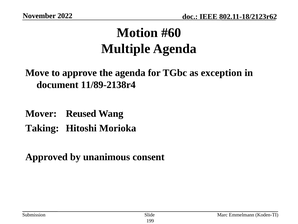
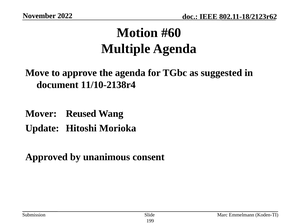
exception: exception -> suggested (221, 73)
11/89-2138r4: 11/89-2138r4 -> 11/10-2138r4 (108, 85)
Taking: Taking -> Update (42, 128)
